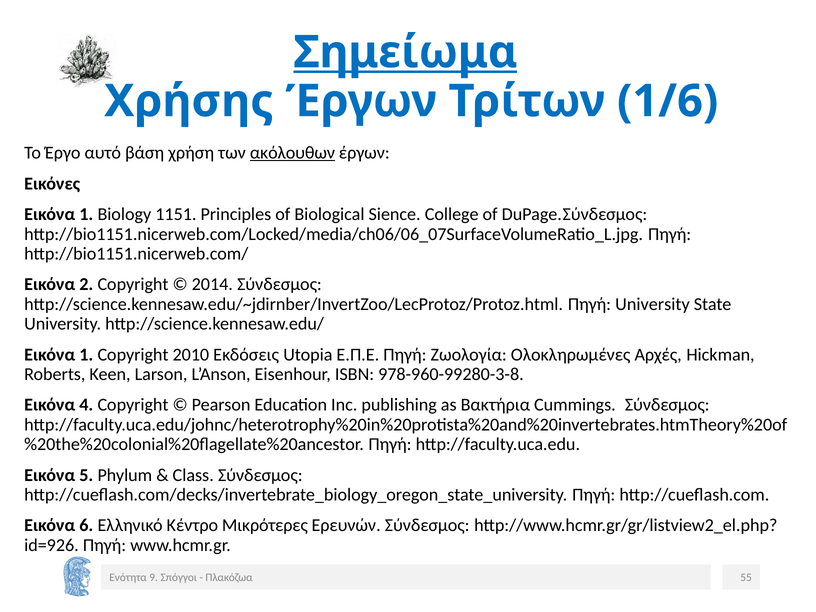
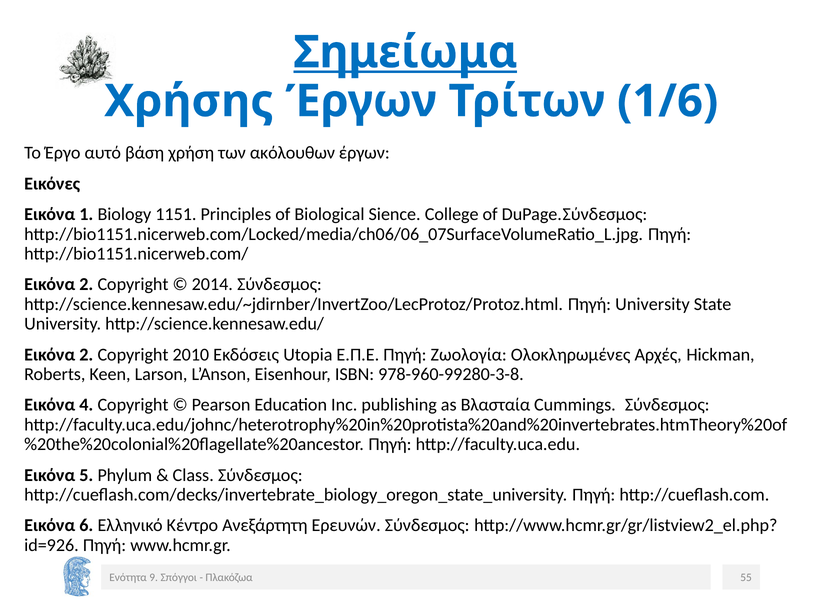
ακόλουθων underline: present -> none (292, 153)
1: 1 -> 2 (86, 355)
Βακτήρια: Βακτήρια -> Βλασταία (495, 405)
Μικρότερες: Μικρότερες -> Ανεξάρτητη (265, 526)
